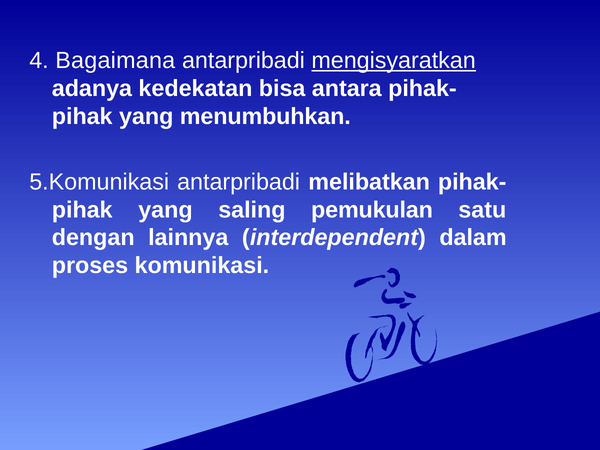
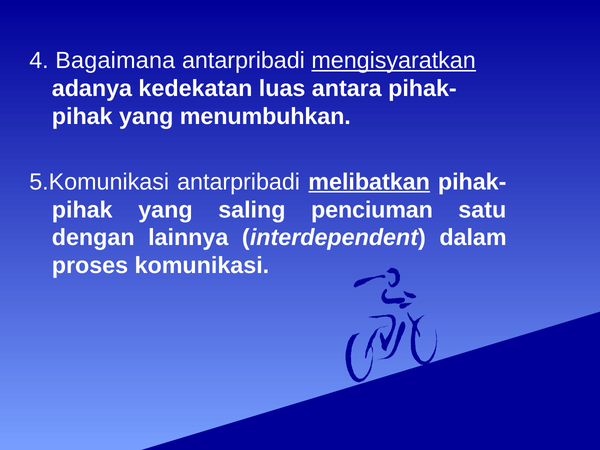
bisa: bisa -> luas (282, 89)
melibatkan underline: none -> present (369, 182)
pemukulan: pemukulan -> penciuman (372, 210)
